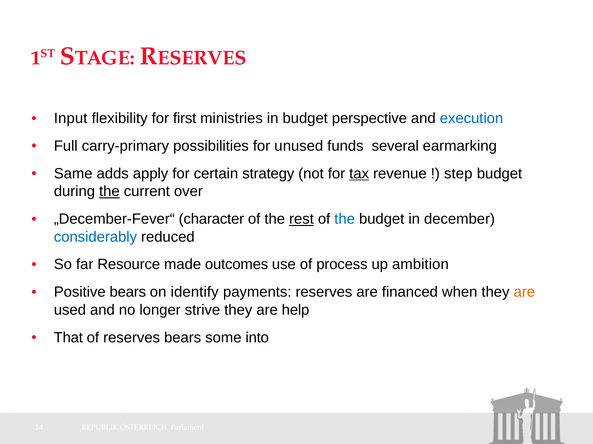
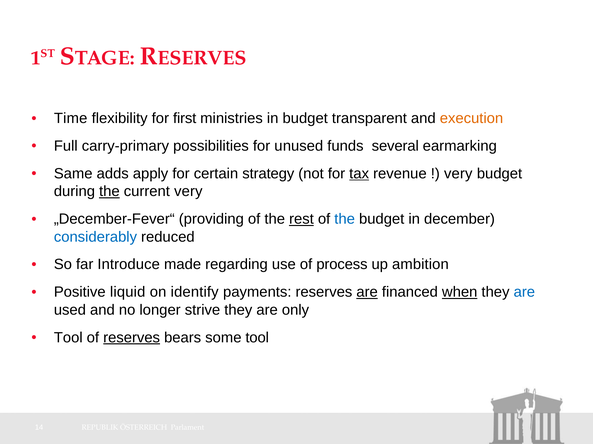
Input: Input -> Time (71, 119)
perspective: perspective -> transparent (369, 119)
execution colour: blue -> orange (471, 119)
step: step -> very (458, 174)
current over: over -> very (188, 192)
character: character -> providing (211, 219)
Resource: Resource -> Introduce (129, 265)
outcomes: outcomes -> regarding (237, 265)
Positive bears: bears -> liquid (128, 293)
are underline: none -> present (367, 293)
when underline: none -> present (460, 293)
are colour: orange -> blue (524, 293)
help: help -> only (295, 310)
That: That -> Tool (68, 338)
reserves underline: none -> present (132, 338)
some into: into -> tool (257, 338)
